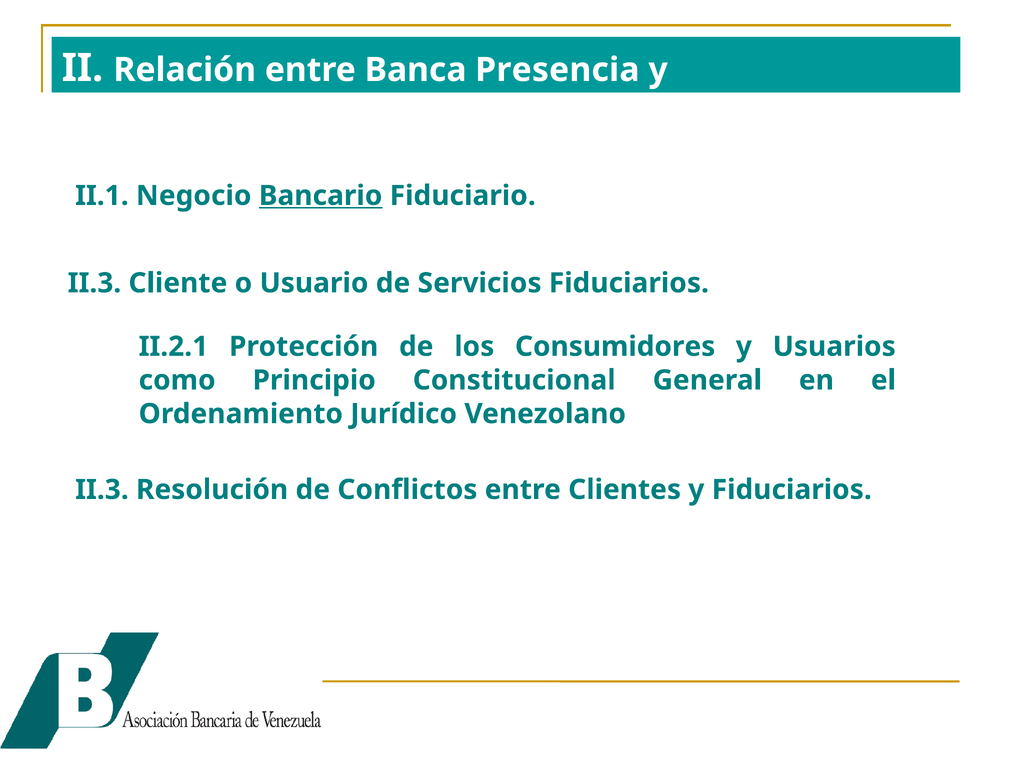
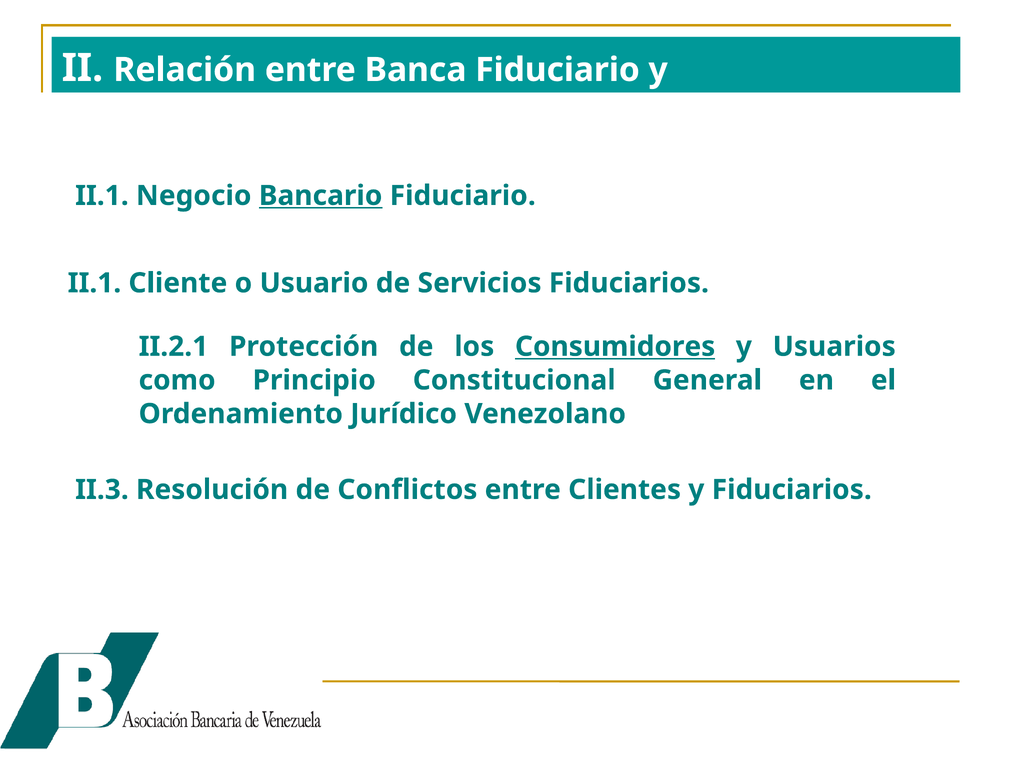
Banca Presencia: Presencia -> Fiduciario (558, 70)
II.3: II.3 -> II.1 (94, 283)
Consumidores underline: none -> present (615, 347)
